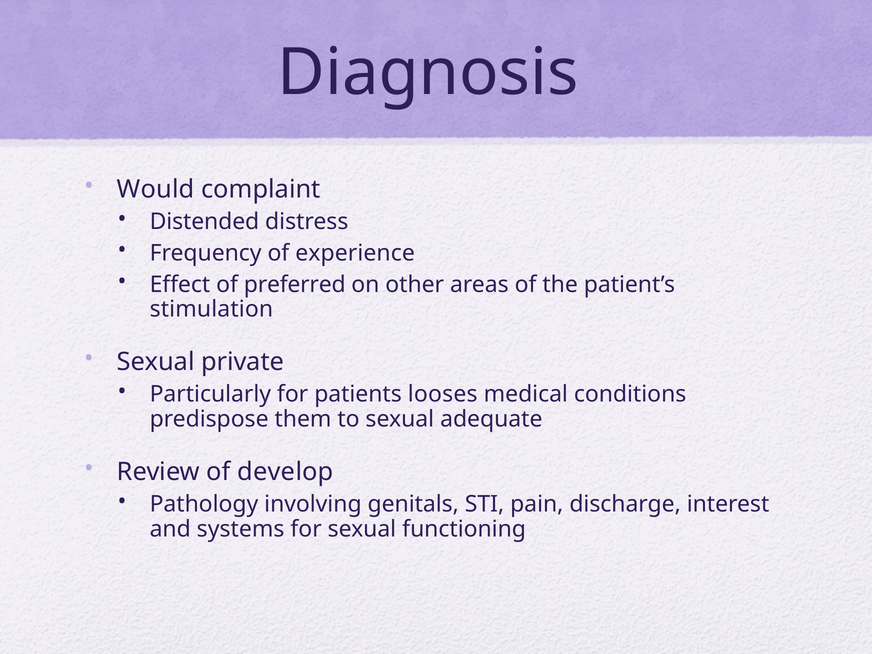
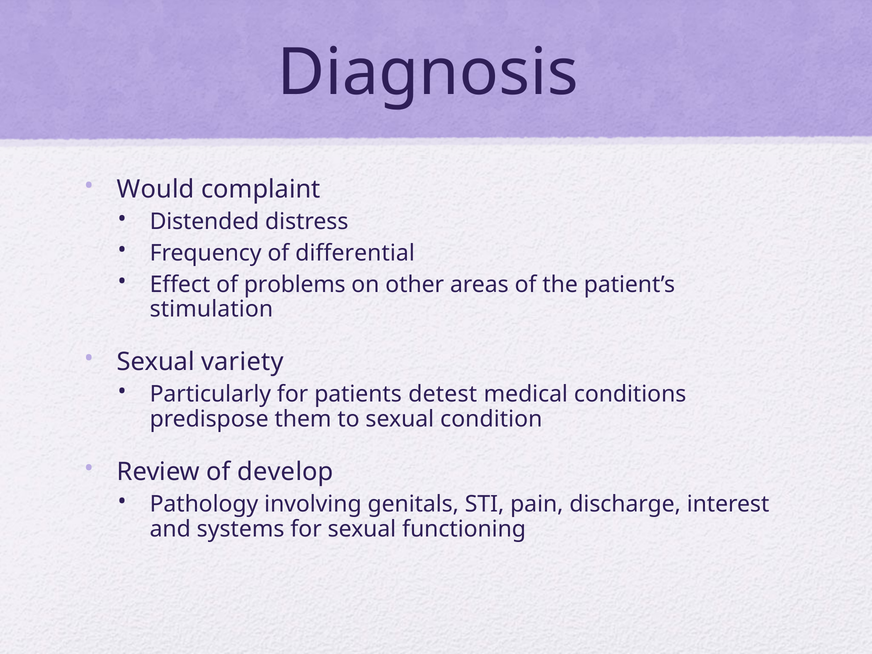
experience: experience -> differential (355, 253)
preferred: preferred -> problems (295, 284)
private: private -> variety (242, 362)
looses: looses -> detest (443, 394)
adequate: adequate -> condition (491, 419)
